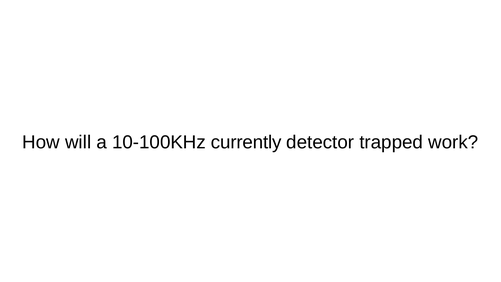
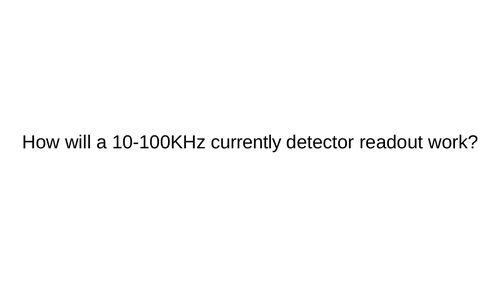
trapped: trapped -> readout (391, 142)
